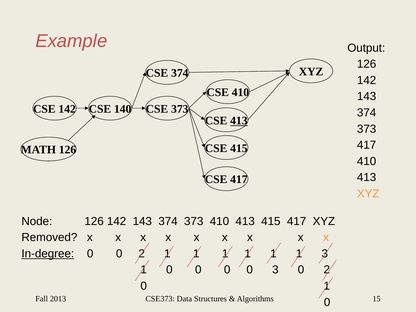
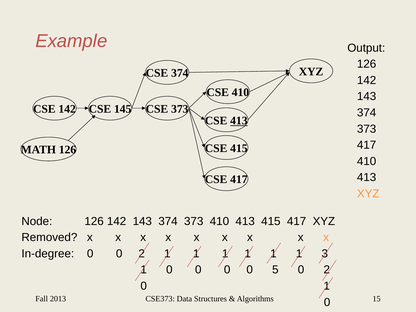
140: 140 -> 145 (123, 109)
In-degree underline: present -> none (48, 254)
0 3: 3 -> 5 (275, 270)
